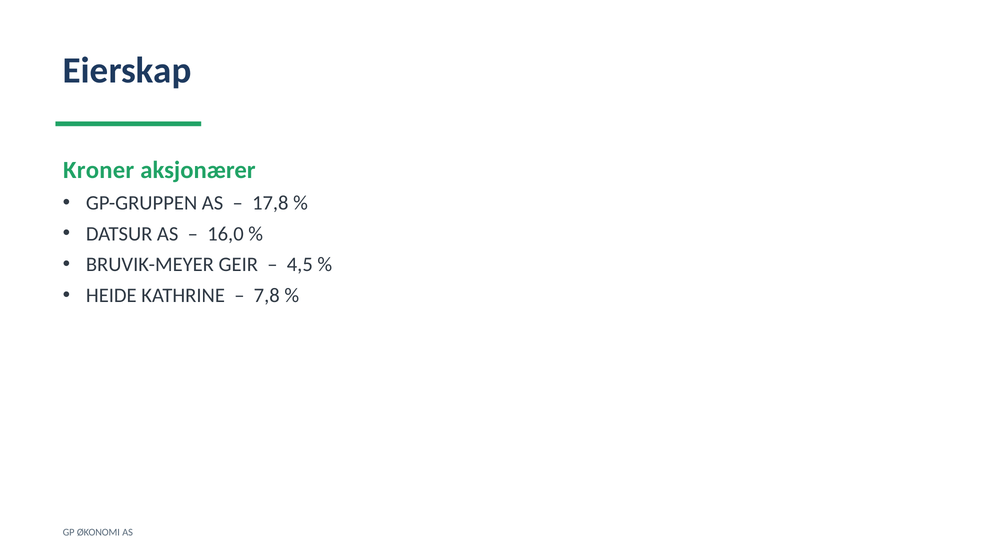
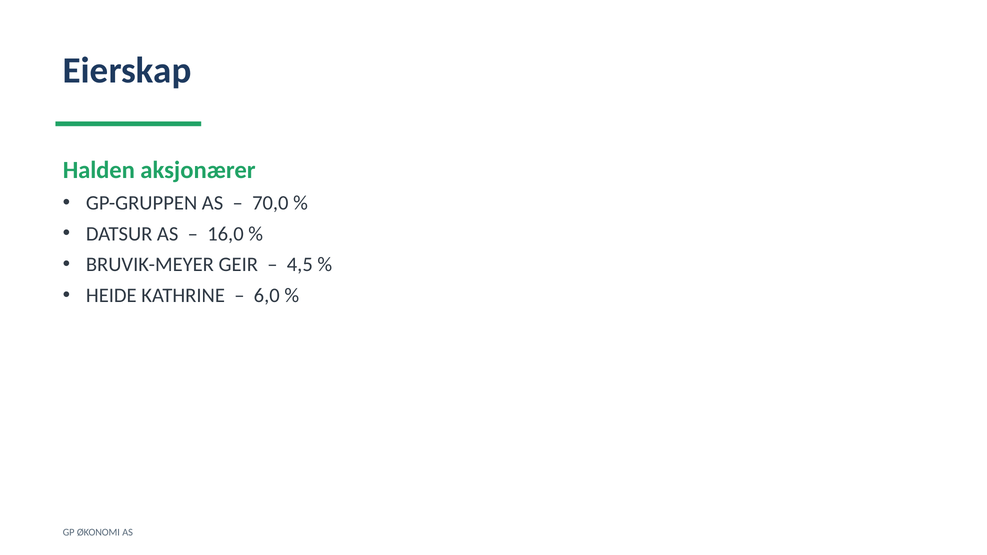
Kroner: Kroner -> Halden (99, 170)
17,8: 17,8 -> 70,0 (270, 203)
7,8: 7,8 -> 6,0 (267, 296)
